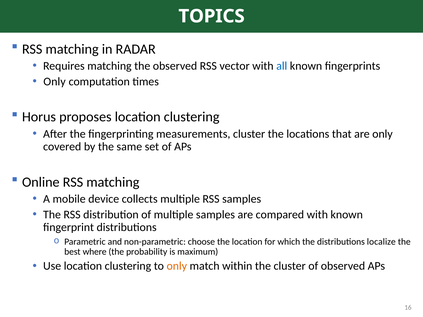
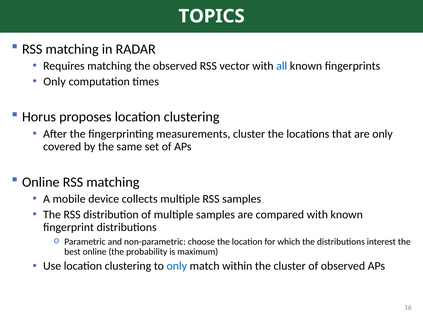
localize: localize -> interest (381, 242)
best where: where -> online (95, 252)
only colour: orange -> blue (177, 266)
